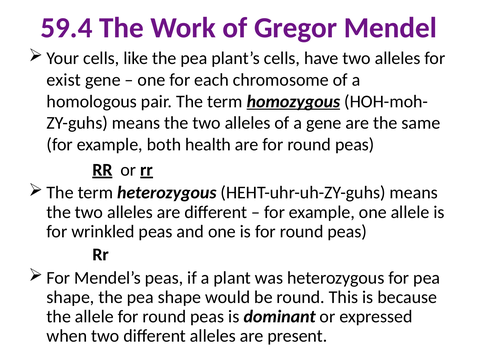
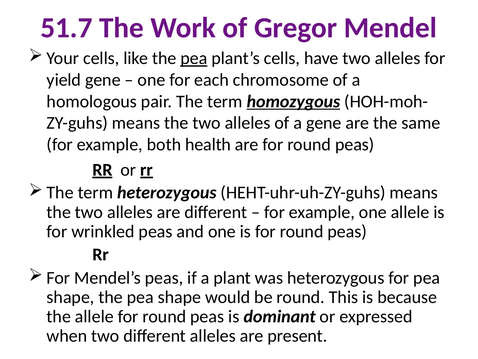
59.4: 59.4 -> 51.7 (66, 28)
pea underline: none -> present (194, 58)
exist: exist -> yield (64, 80)
